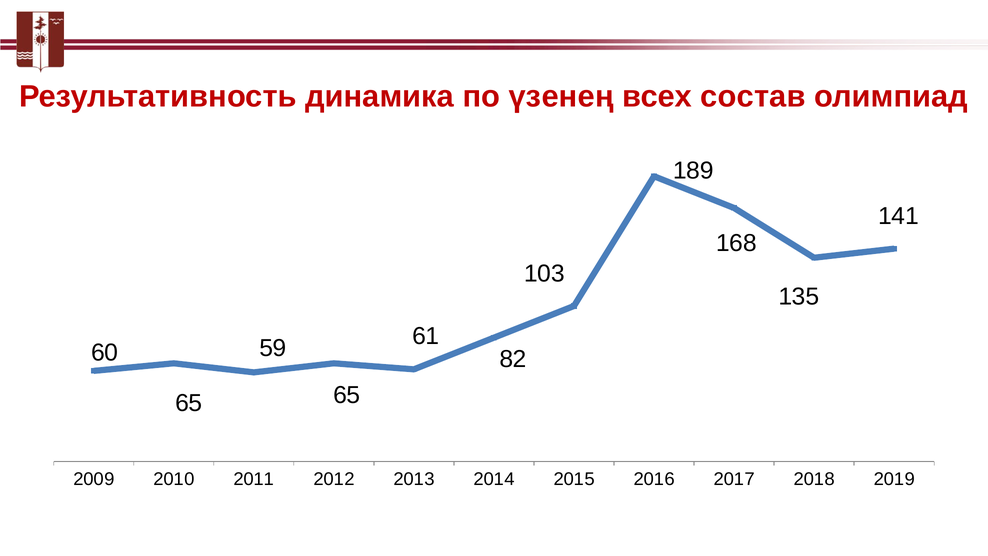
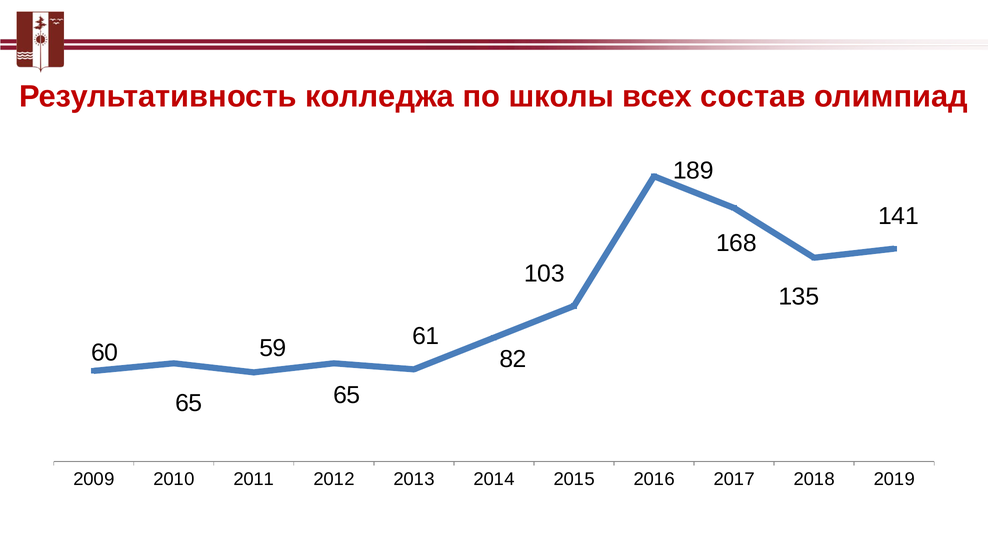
динамика: динамика -> колледжа (380, 96)
үзенең: үзенең -> школы (561, 96)
